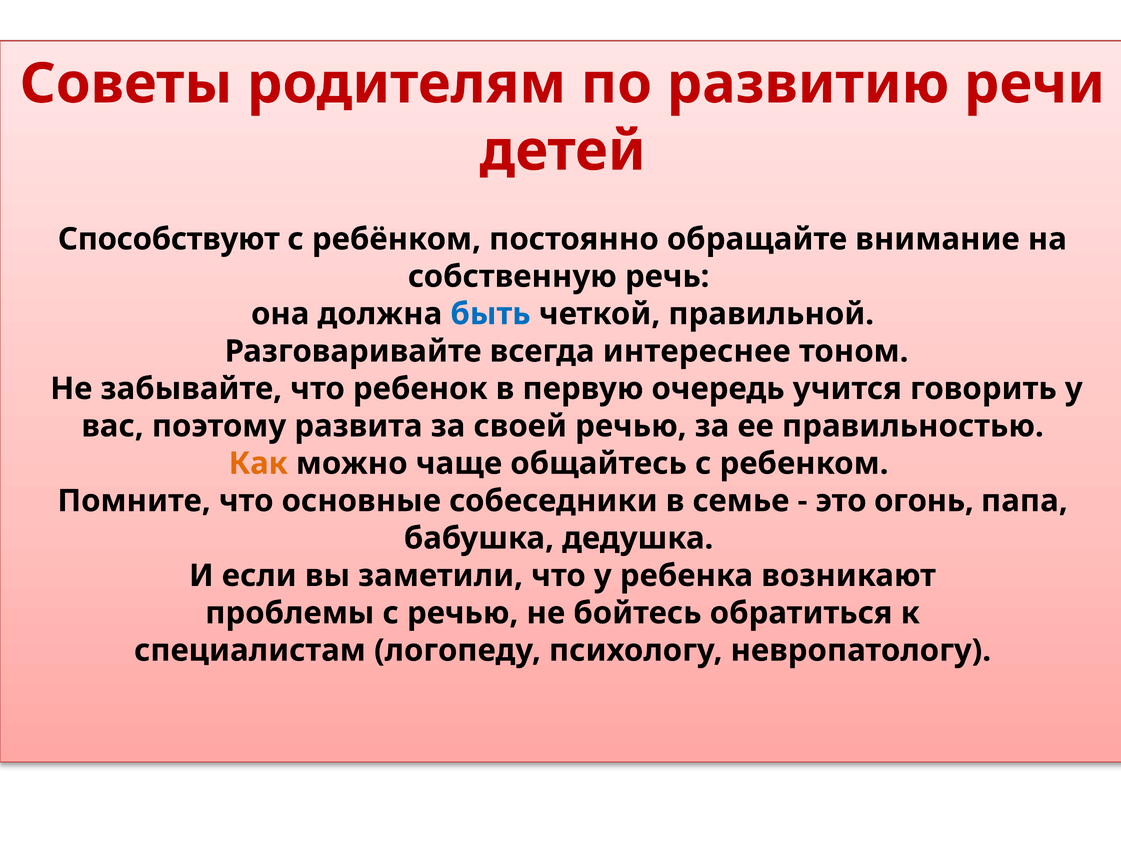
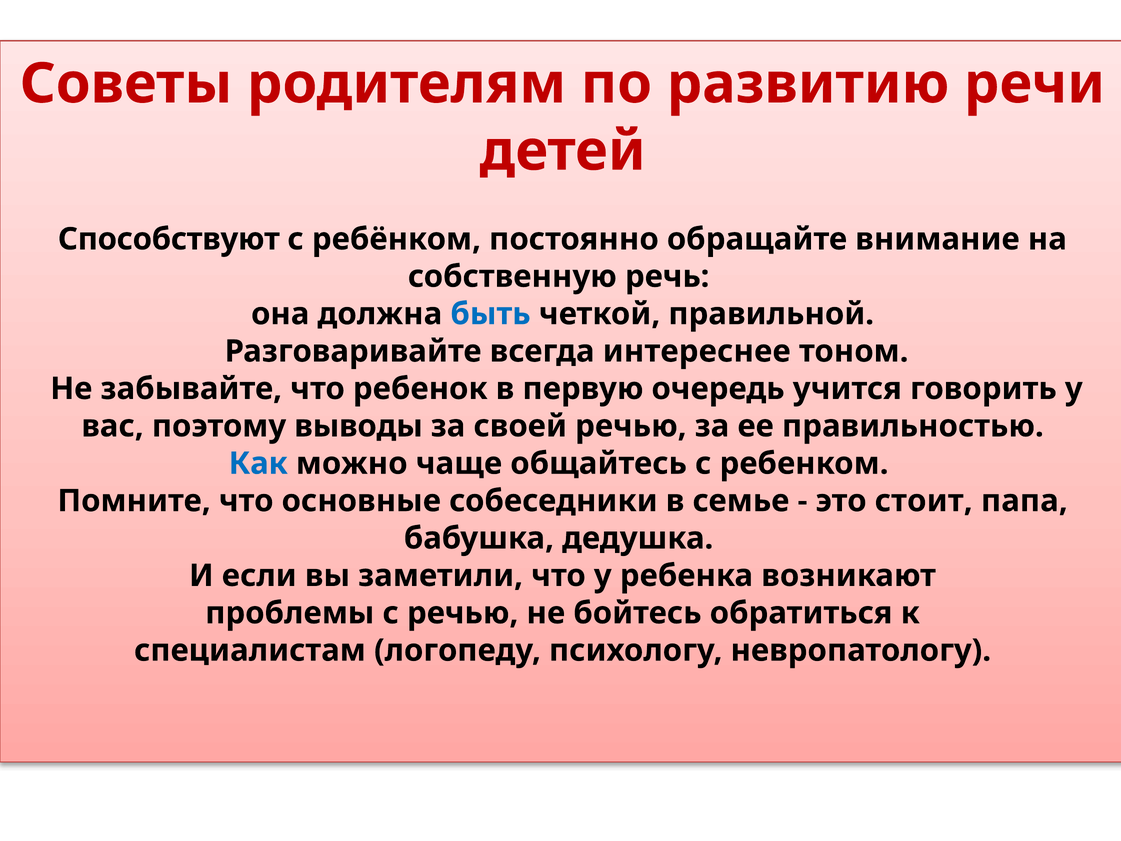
развита: развита -> выводы (359, 426)
Как colour: orange -> blue (258, 463)
огонь: огонь -> стоит (924, 501)
